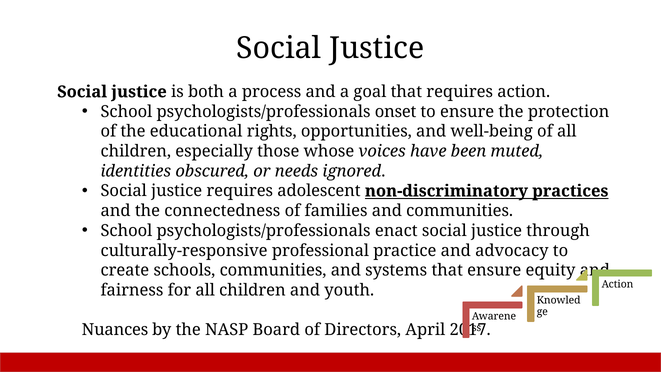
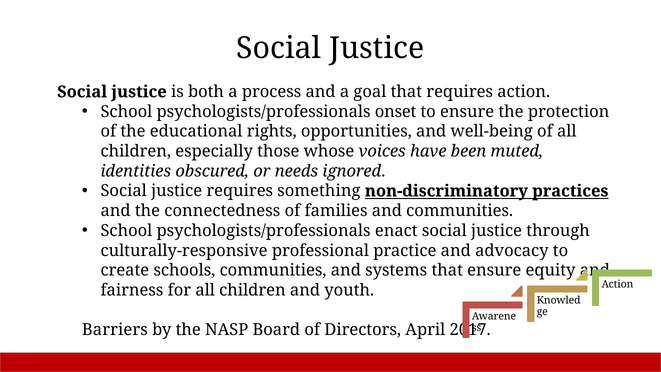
adolescent: adolescent -> something (319, 191)
Nuances: Nuances -> Barriers (115, 330)
